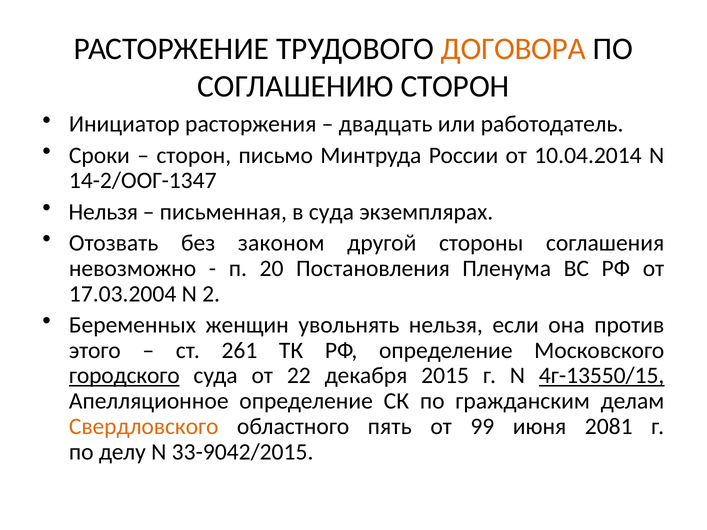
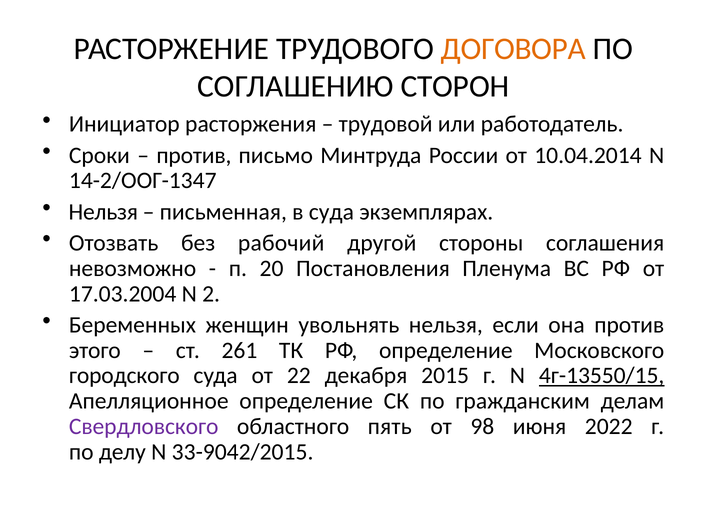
двадцать: двадцать -> трудовой (386, 124)
сторон: сторон -> против (194, 155)
законом: законом -> рабочий (281, 243)
городского underline: present -> none (124, 376)
Свердловского colour: orange -> purple (144, 427)
99: 99 -> 98 (482, 427)
2081: 2081 -> 2022 (609, 427)
